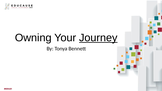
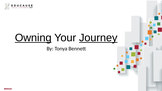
Owning underline: none -> present (33, 38)
